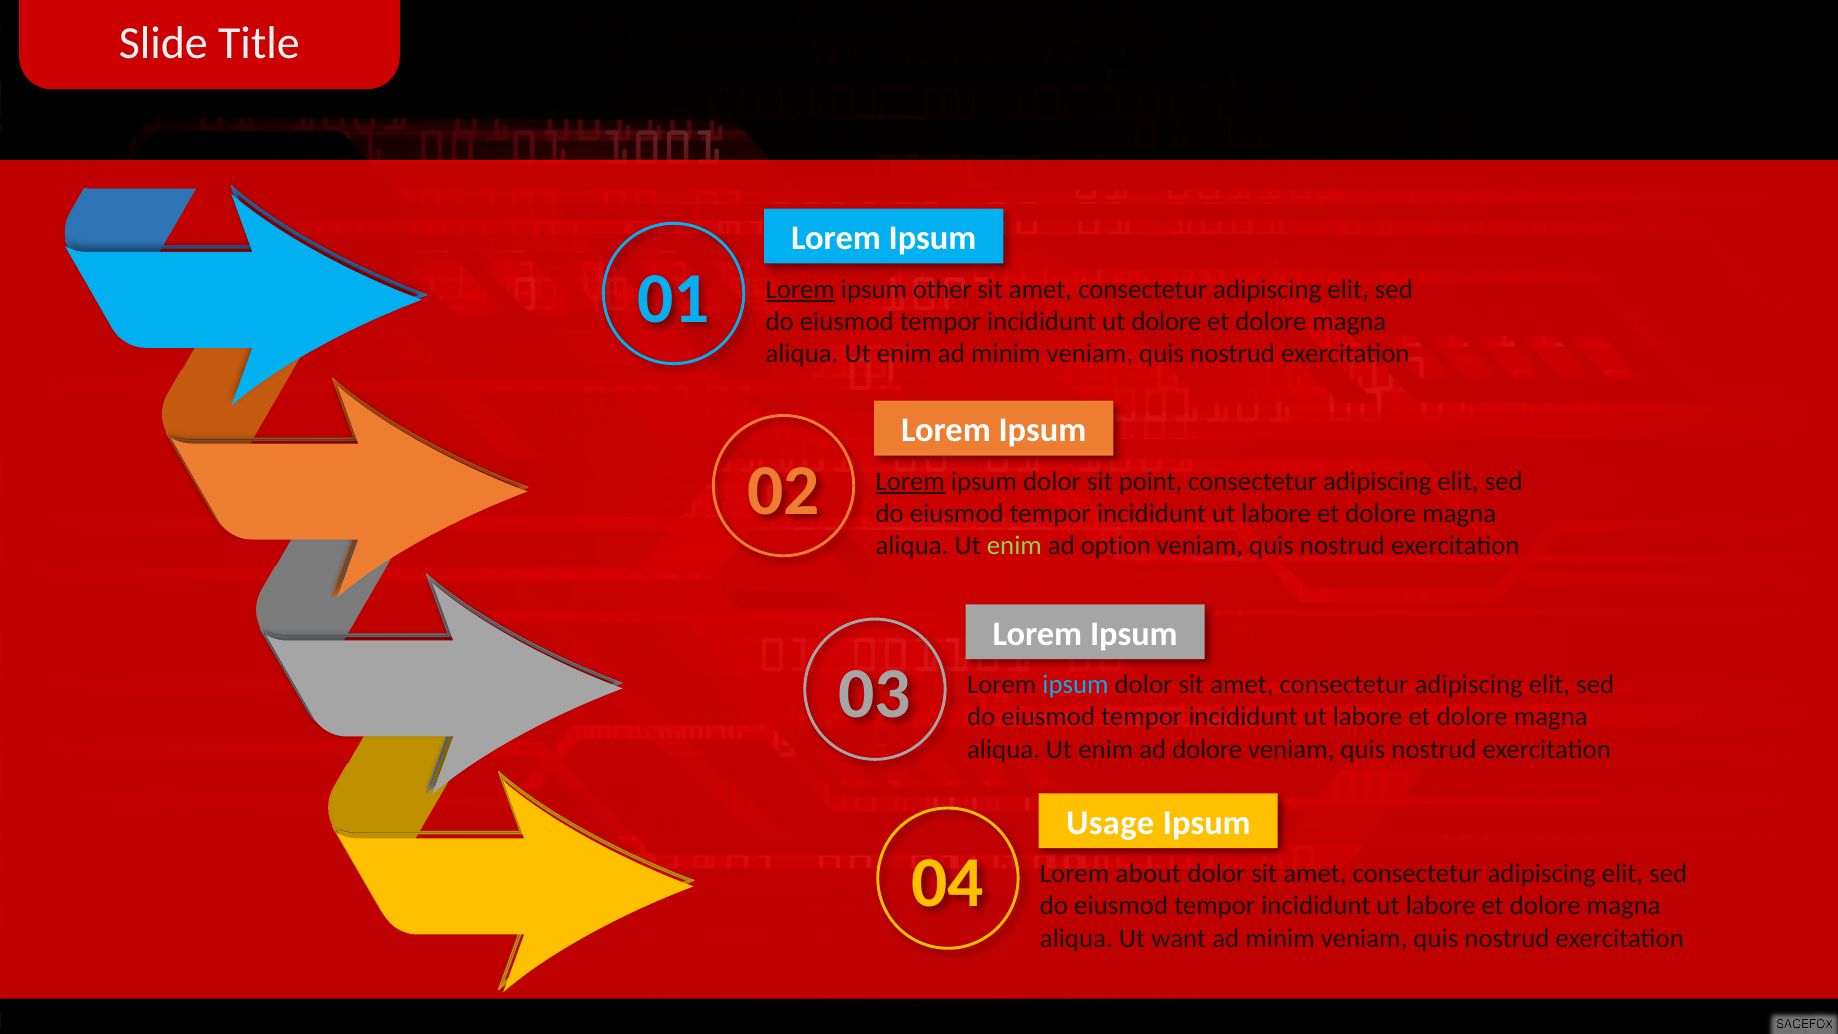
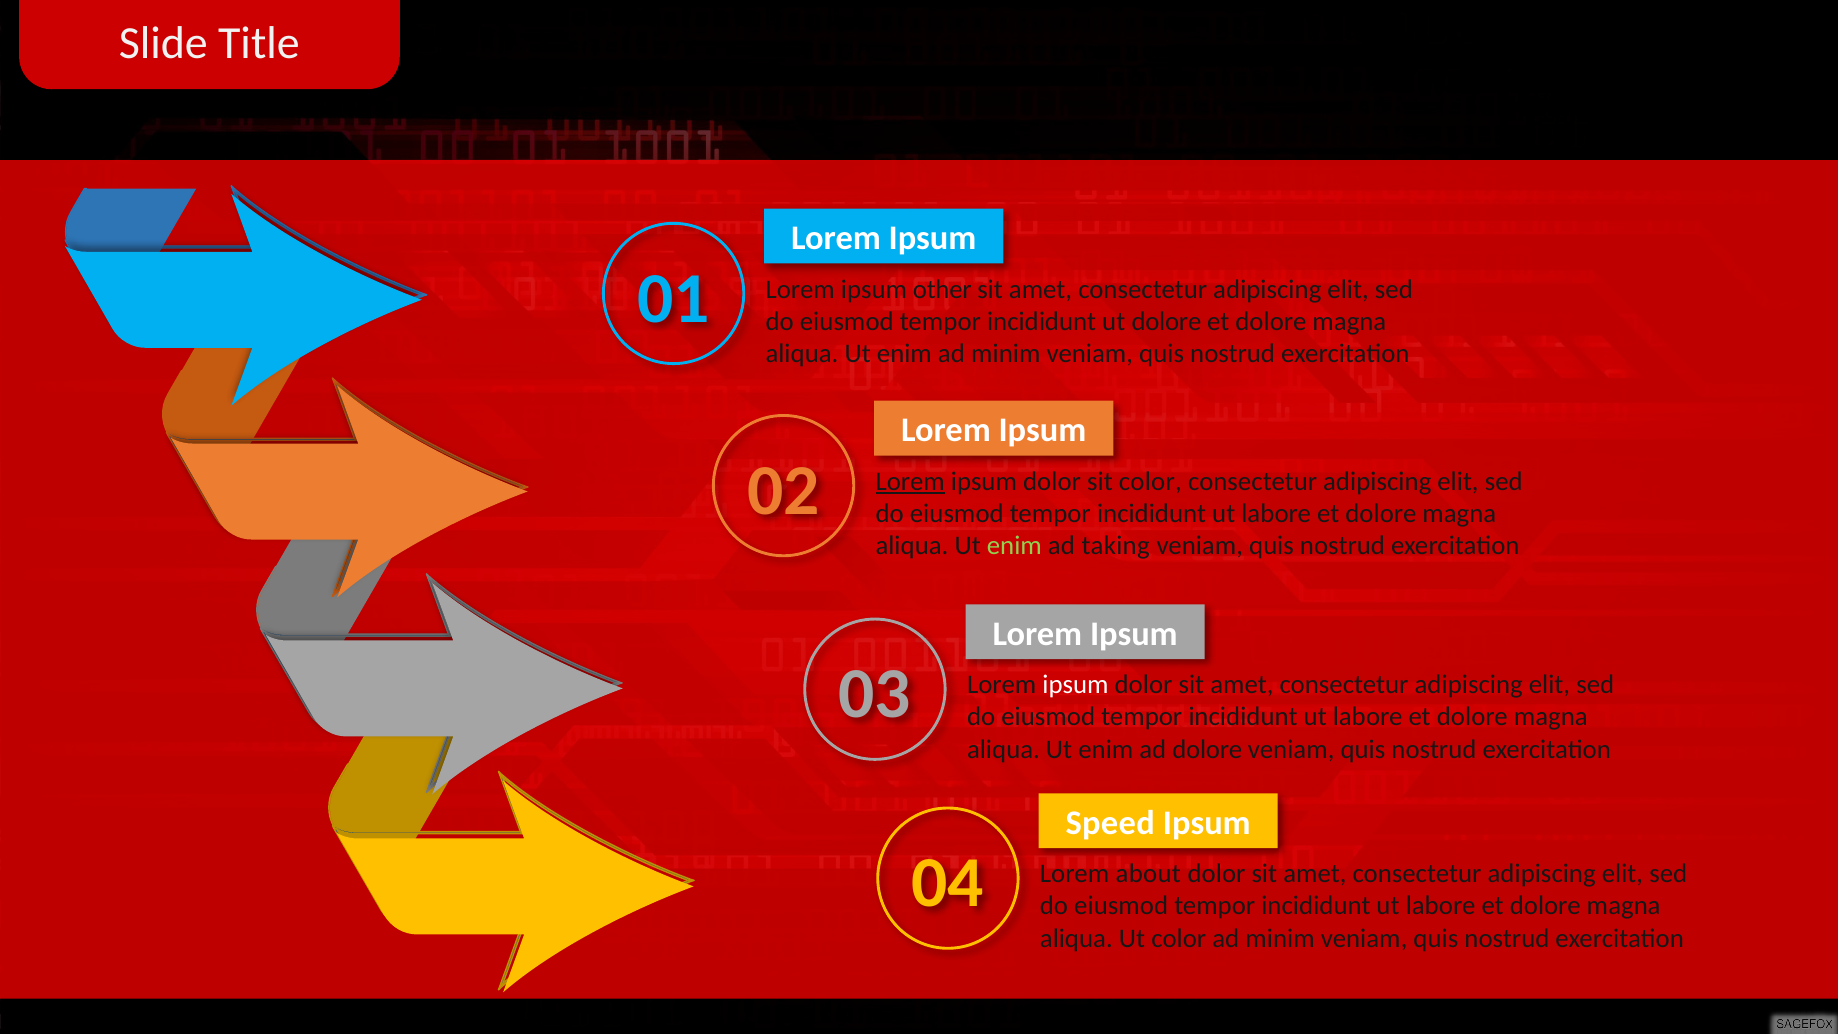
Lorem underline: present -> none (800, 289)
sit point: point -> color (1150, 481)
option: option -> taking (1116, 546)
ipsum colour: light blue -> white (1075, 685)
Usage: Usage -> Speed (1110, 823)
Ut want: want -> color (1179, 938)
